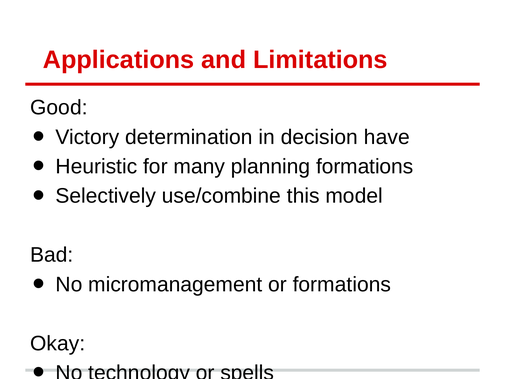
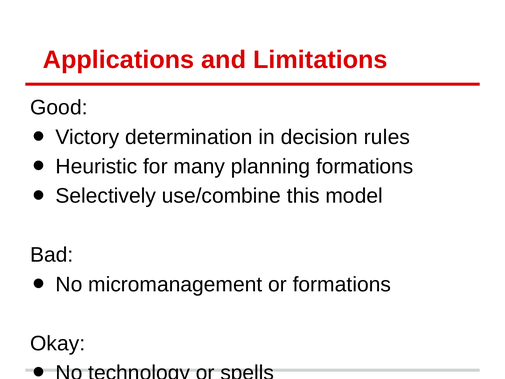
have: have -> rules (387, 137)
